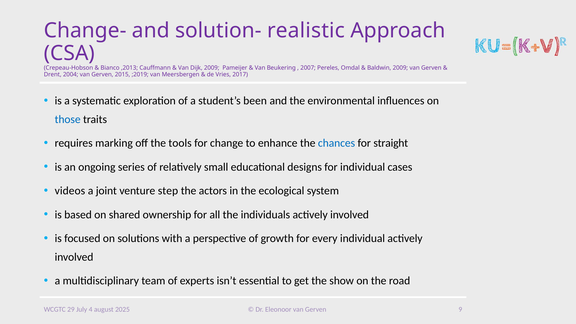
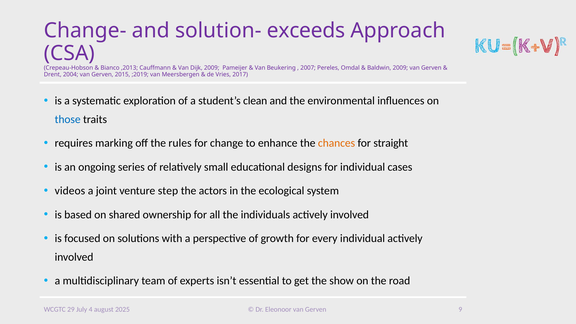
realistic: realistic -> exceeds (306, 31)
been: been -> clean (255, 101)
tools: tools -> rules (180, 143)
chances colour: blue -> orange (337, 143)
